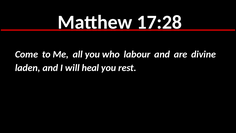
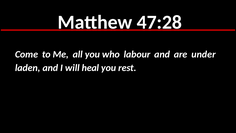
17:28: 17:28 -> 47:28 (159, 22)
divine: divine -> under (204, 54)
